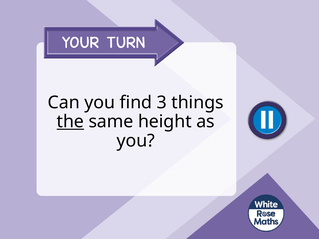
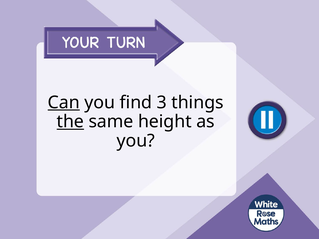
Can underline: none -> present (64, 103)
